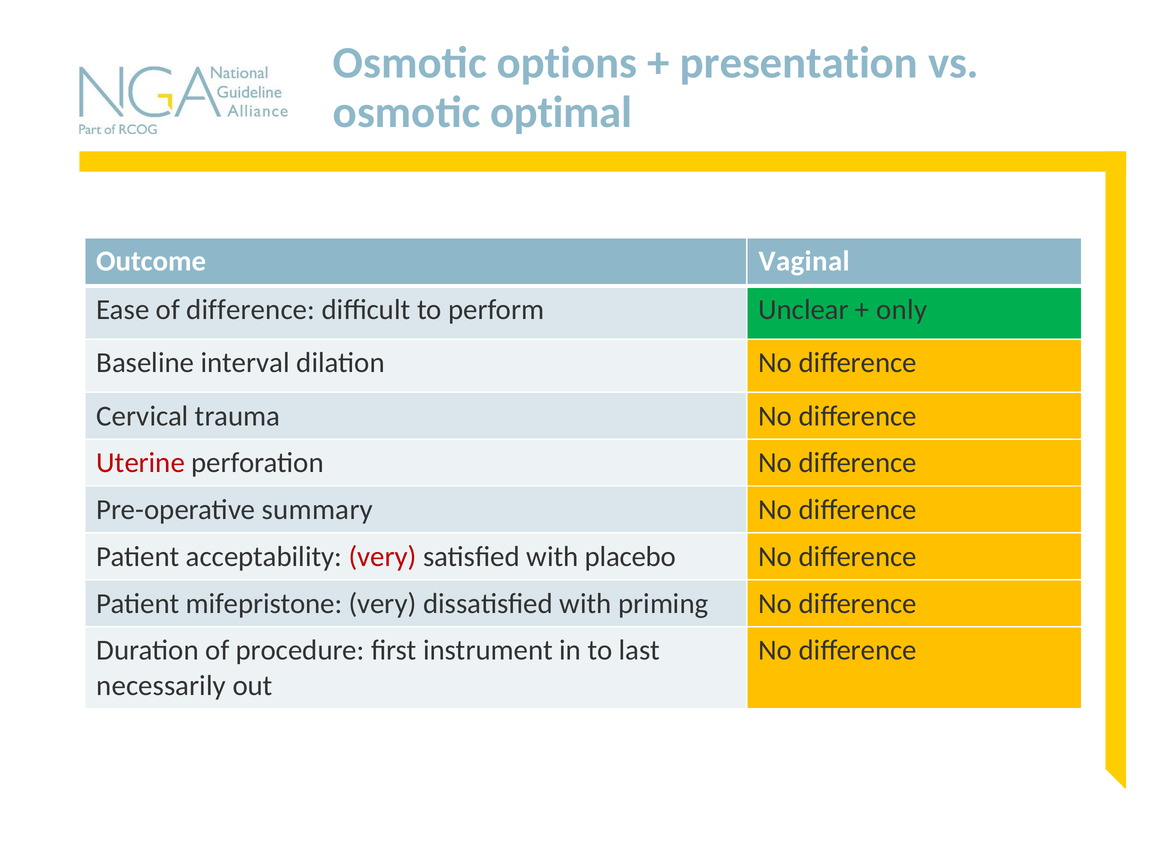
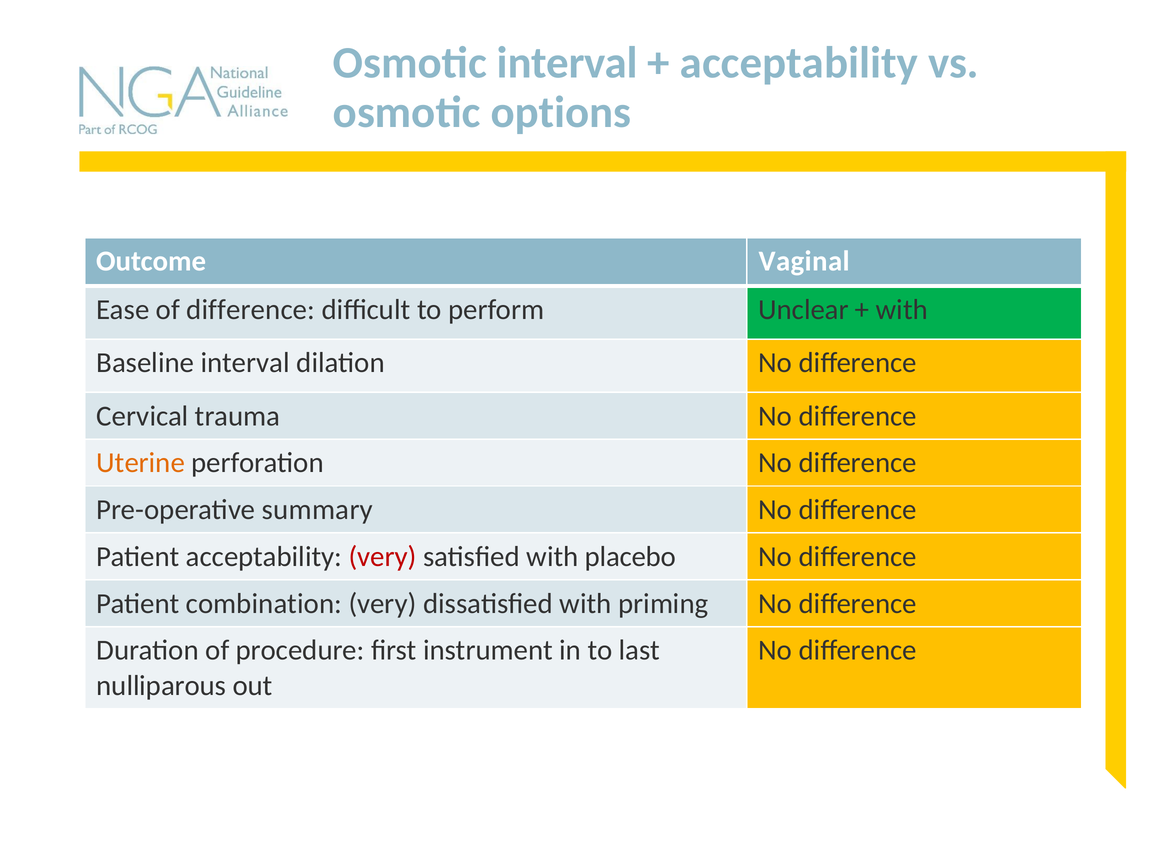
Osmotic options: options -> interval (567, 63)
presentation: presentation -> acceptability (799, 63)
optimal: optimal -> options (561, 113)
only: only -> with (902, 310)
Uterine colour: red -> orange (141, 463)
mifepristone: mifepristone -> combination (264, 604)
necessarily: necessarily -> nulliparous (161, 686)
